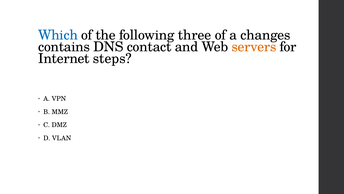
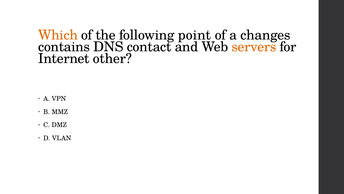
Which colour: blue -> orange (58, 35)
three: three -> point (195, 35)
steps: steps -> other (112, 59)
